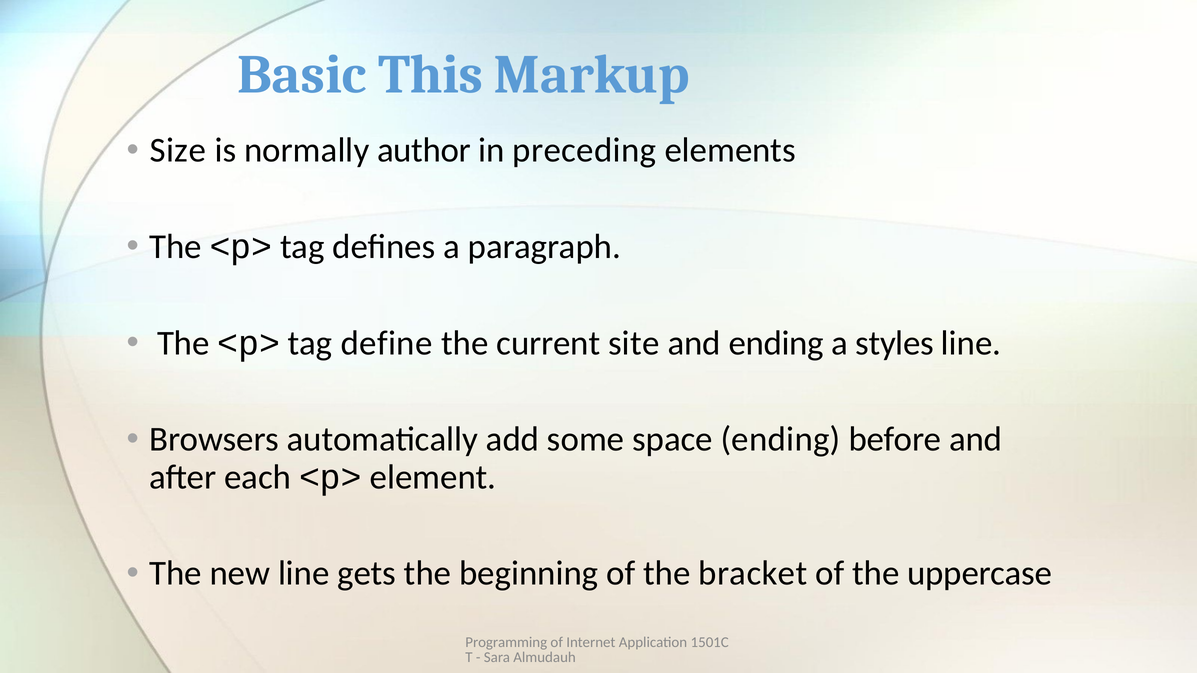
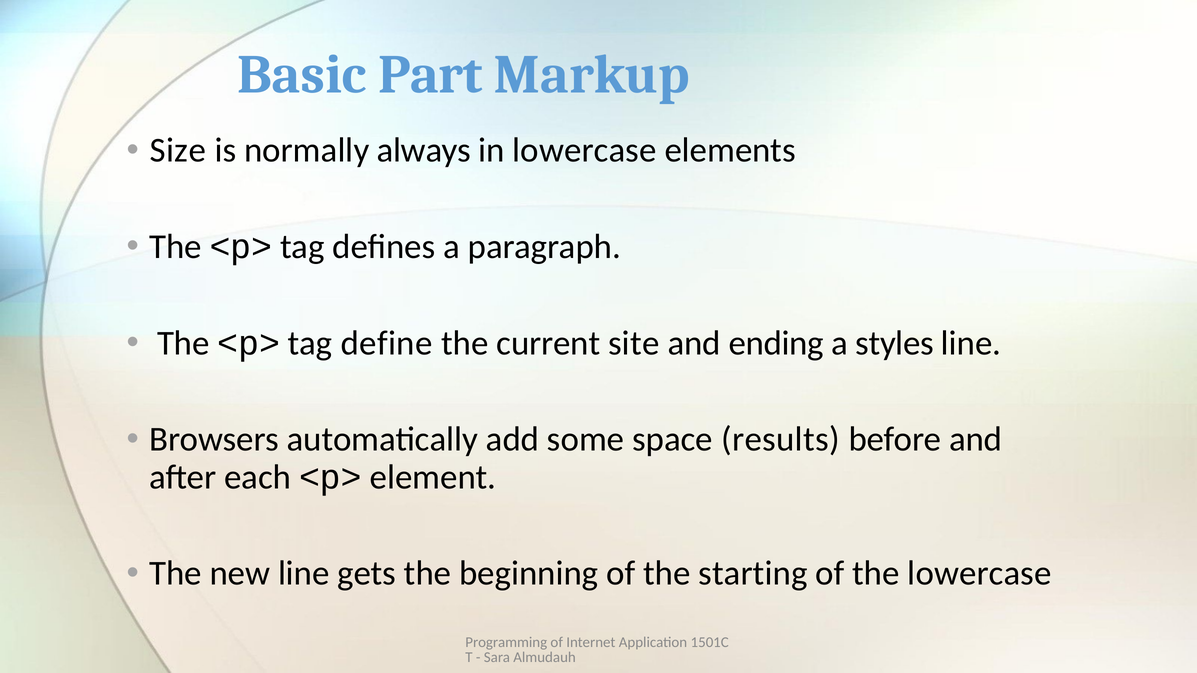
This: This -> Part (431, 75)
author: author -> always (424, 151)
in preceding: preceding -> lowercase (584, 151)
space ending: ending -> results (781, 440)
bracket: bracket -> starting (753, 574)
the uppercase: uppercase -> lowercase (979, 574)
